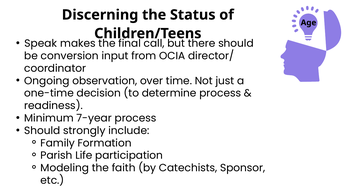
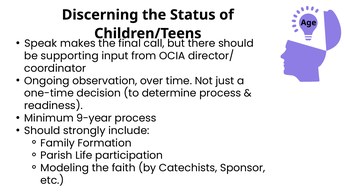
conversion: conversion -> supporting (70, 56)
7-year: 7-year -> 9-year (94, 118)
